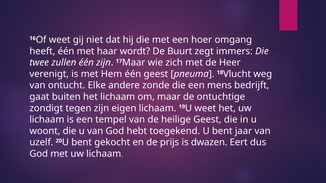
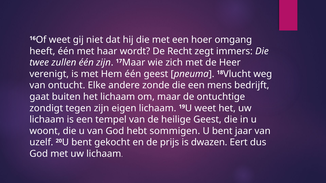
Buurt: Buurt -> Recht (180, 51)
toegekend: toegekend -> sommigen (175, 131)
